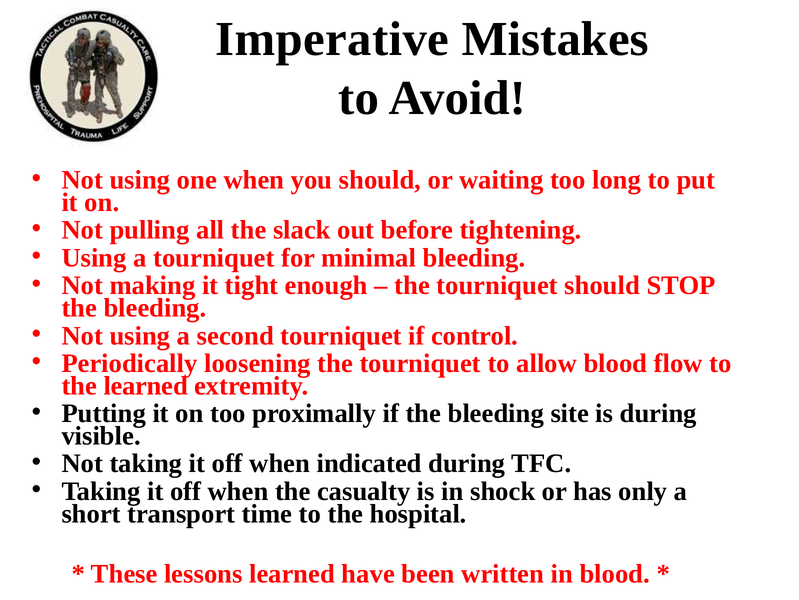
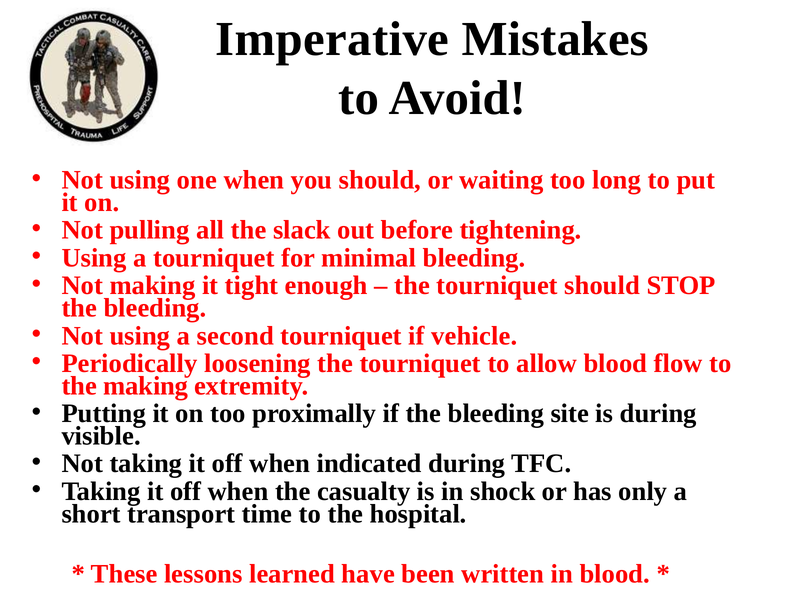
control: control -> vehicle (474, 335)
the learned: learned -> making (146, 385)
